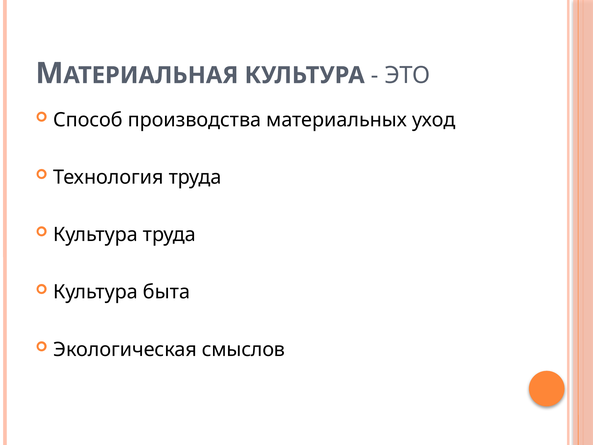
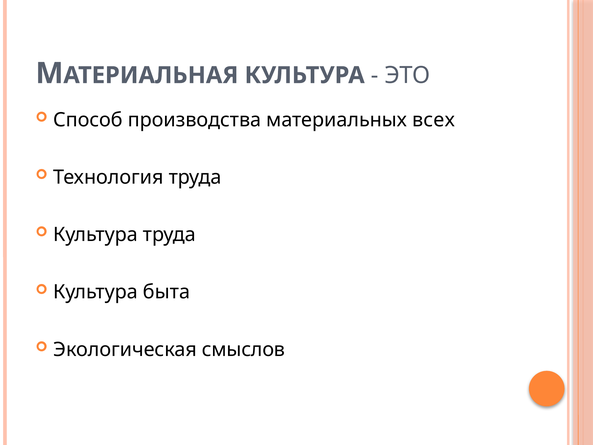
уход: уход -> всех (434, 120)
